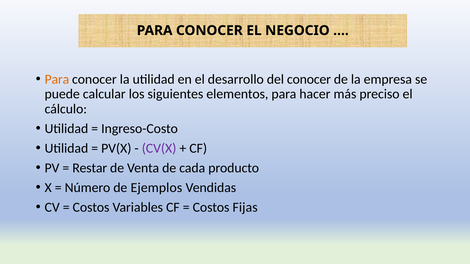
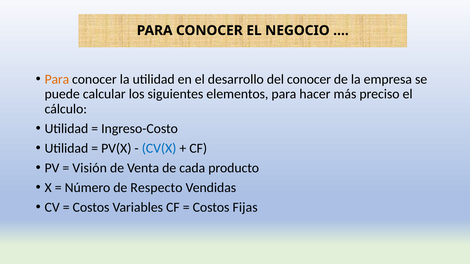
CV(X colour: purple -> blue (159, 148)
Restar: Restar -> Visión (90, 168)
Ejemplos: Ejemplos -> Respecto (156, 188)
